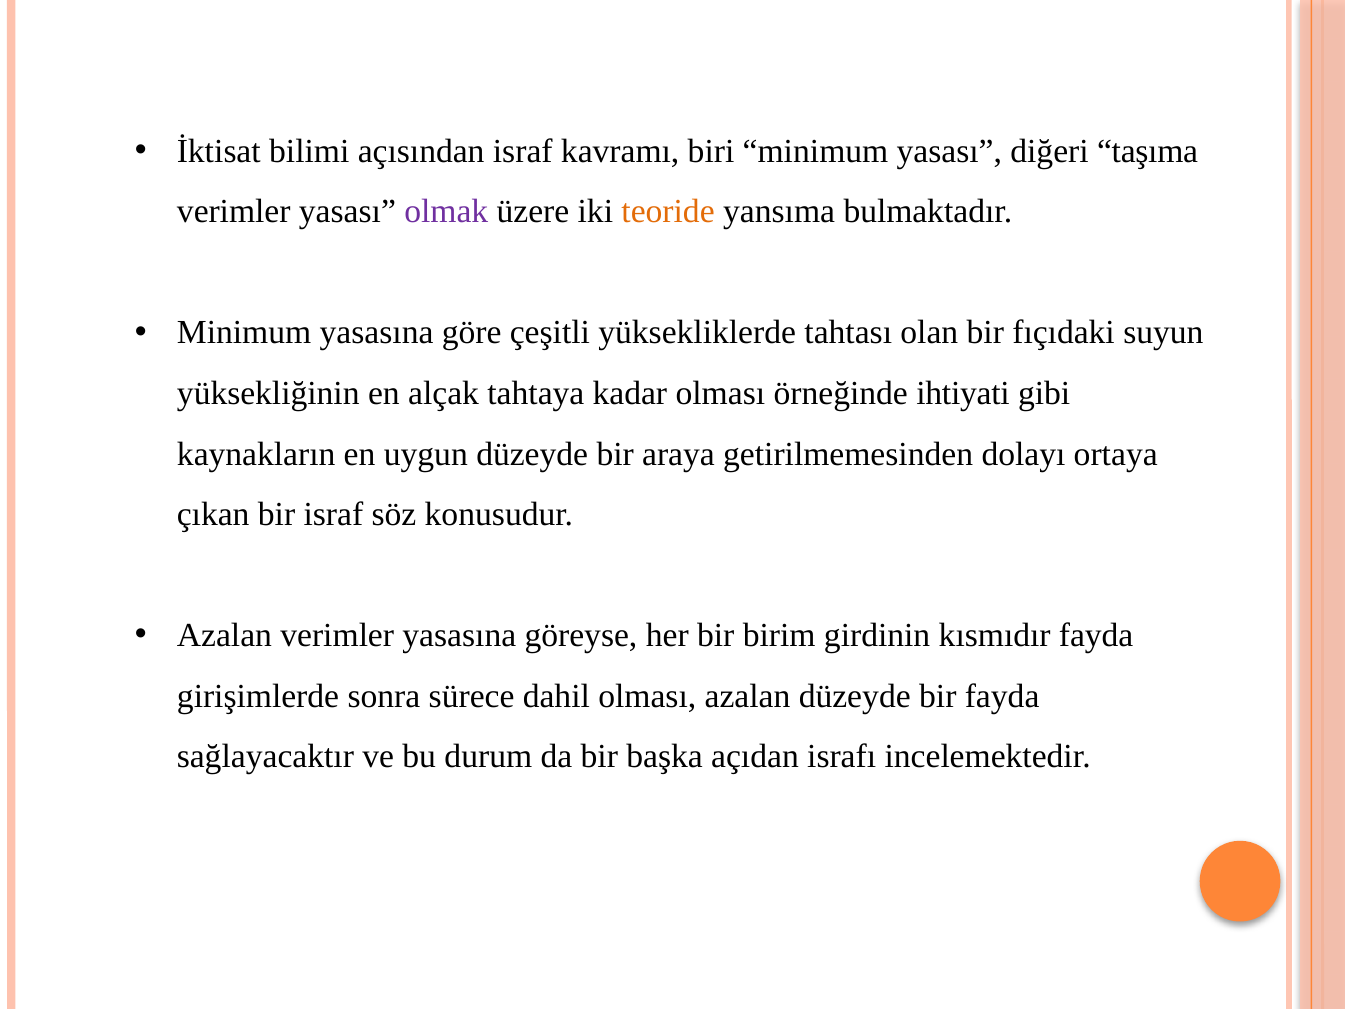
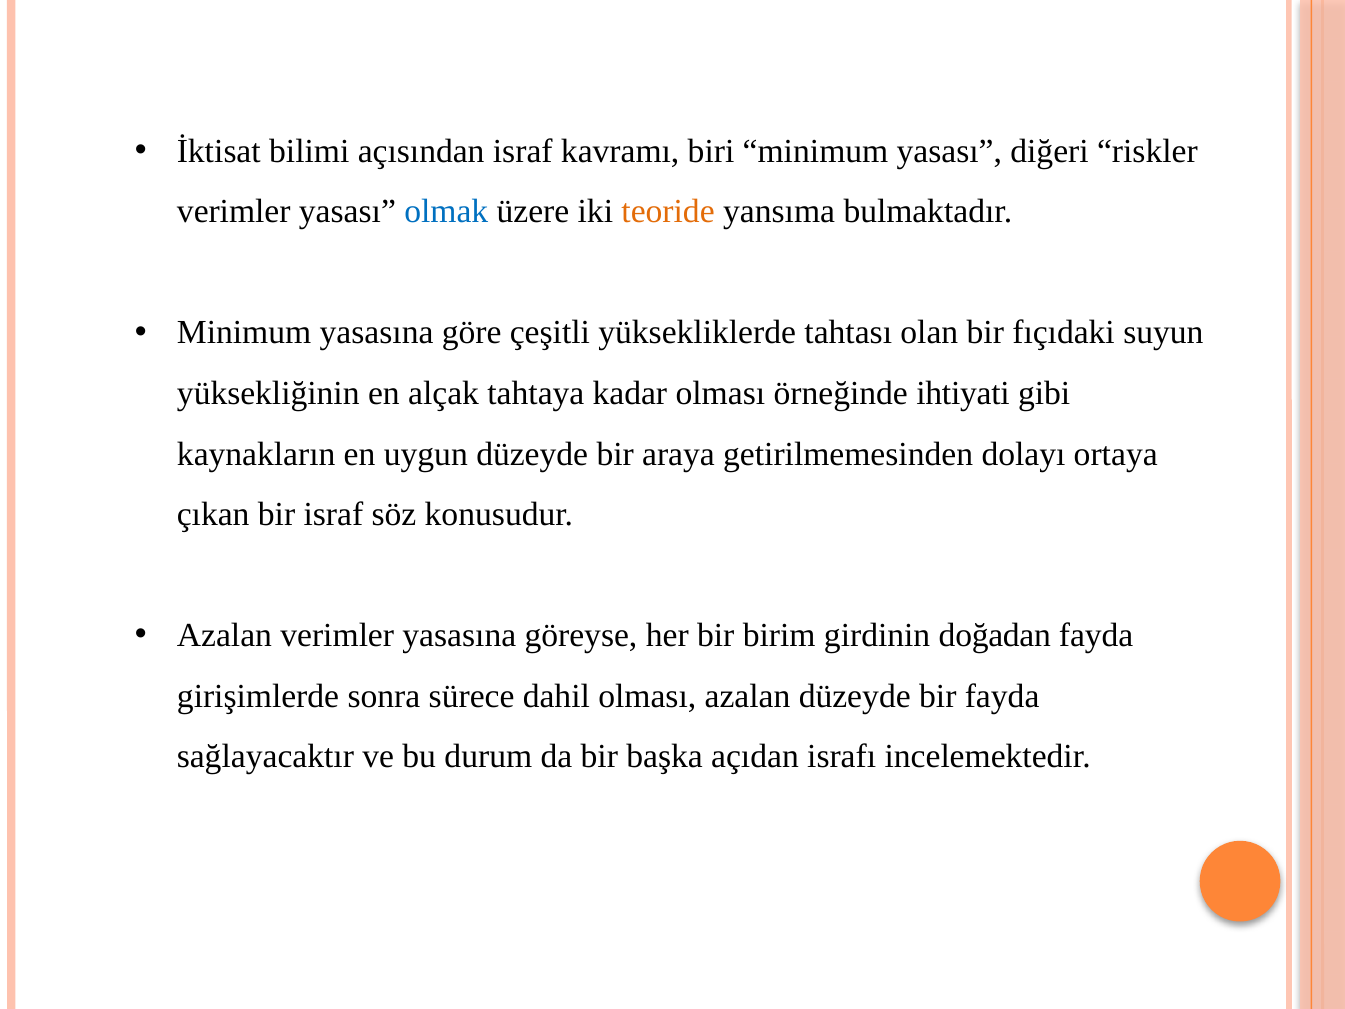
taşıma: taşıma -> riskler (1147, 151)
olmak colour: purple -> blue (446, 212)
kısmıdır: kısmıdır -> doğadan (995, 635)
